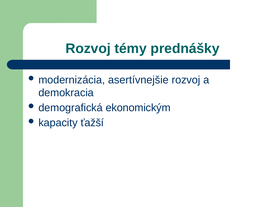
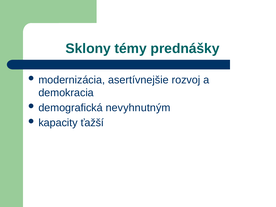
Rozvoj: Rozvoj -> Sklony (88, 49)
ekonomickým: ekonomickým -> nevyhnutným (138, 108)
